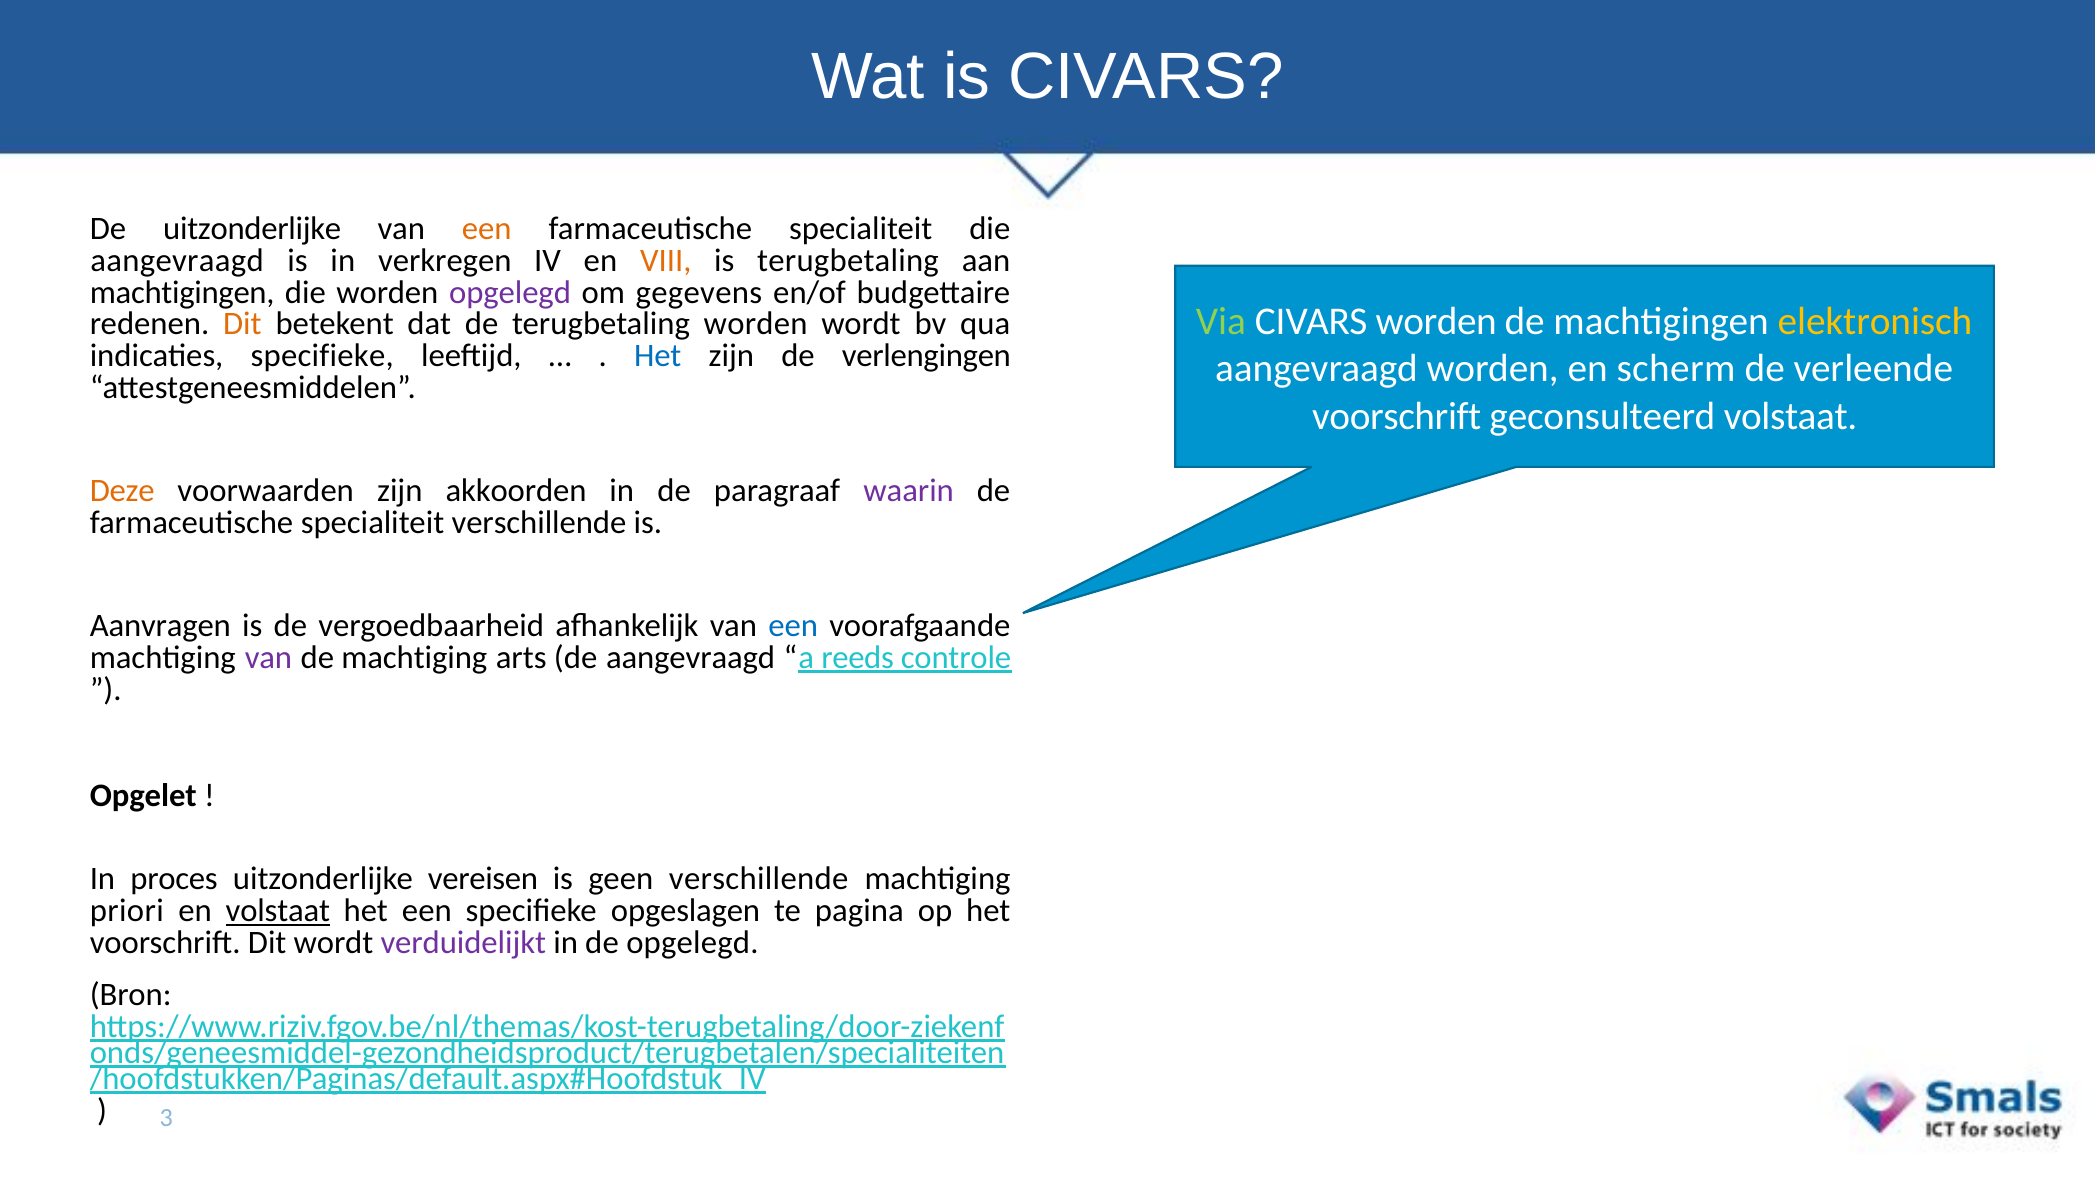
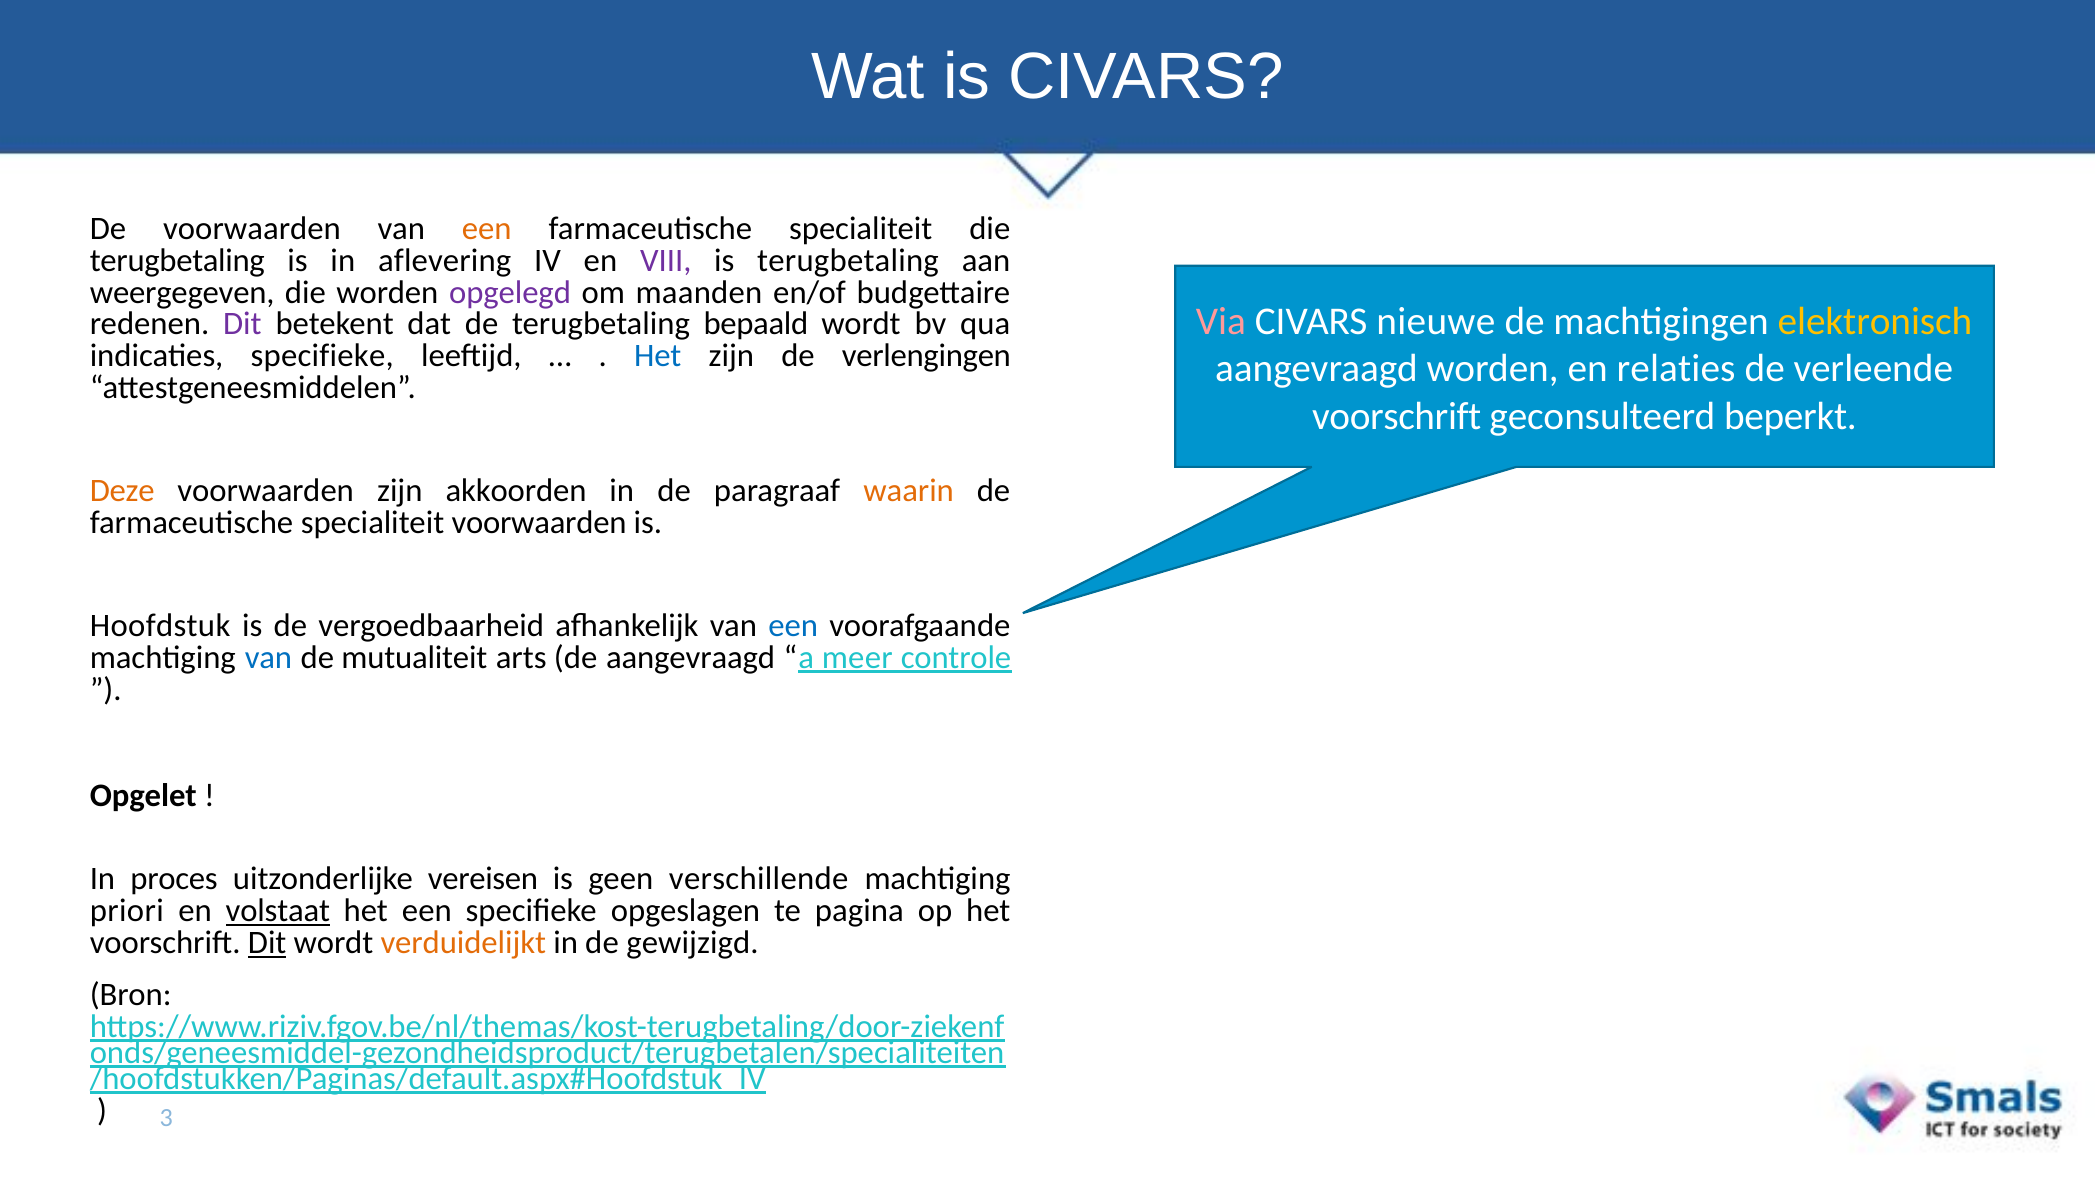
De uitzonderlijke: uitzonderlijke -> voorwaarden (252, 229)
aangevraagd: aangevraagd -> terugbetaling (177, 260)
verkregen: verkregen -> aflevering (445, 260)
VIII colour: orange -> purple (666, 260)
machtigingen: machtigingen -> weergegeven (182, 292)
gegevens: gegevens -> maanden (699, 292)
Via colour: light green -> pink (1221, 322)
CIVARS worden: worden -> nieuwe (1436, 322)
Dit colour: orange -> purple (242, 324)
terugbetaling worden: worden -> bepaald (756, 324)
scherm: scherm -> relaties (1676, 369)
geconsulteerd volstaat: volstaat -> beperkt (1790, 416)
waarin colour: purple -> orange (909, 490)
specialiteit verschillende: verschillende -> voorwaarden (539, 522)
Aanvragen: Aanvragen -> Hoofdstuk (160, 625)
van colour: purple -> blue (268, 657)
de machtiging: machtiging -> mutualiteit (414, 657)
reeds: reeds -> meer (857, 657)
Dit underline: none -> present (267, 942)
verduidelijkt colour: purple -> orange (463, 942)
de opgelegd: opgelegd -> gewijzigd (692, 942)
